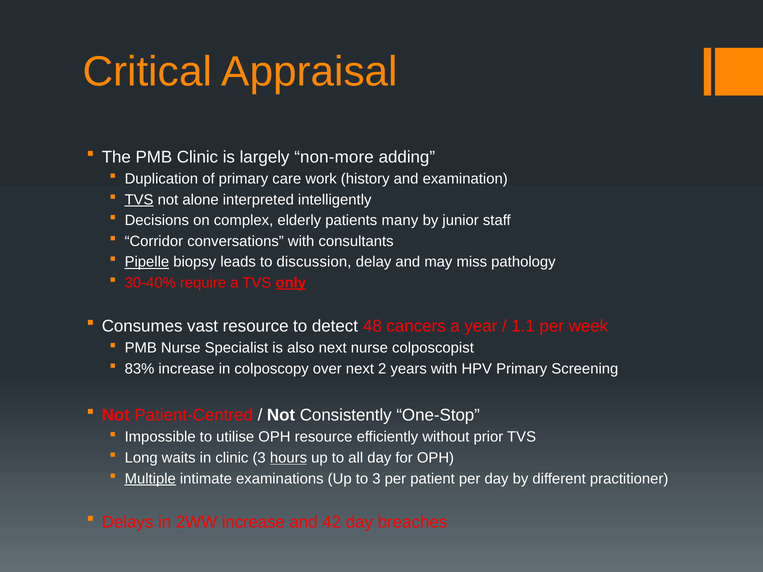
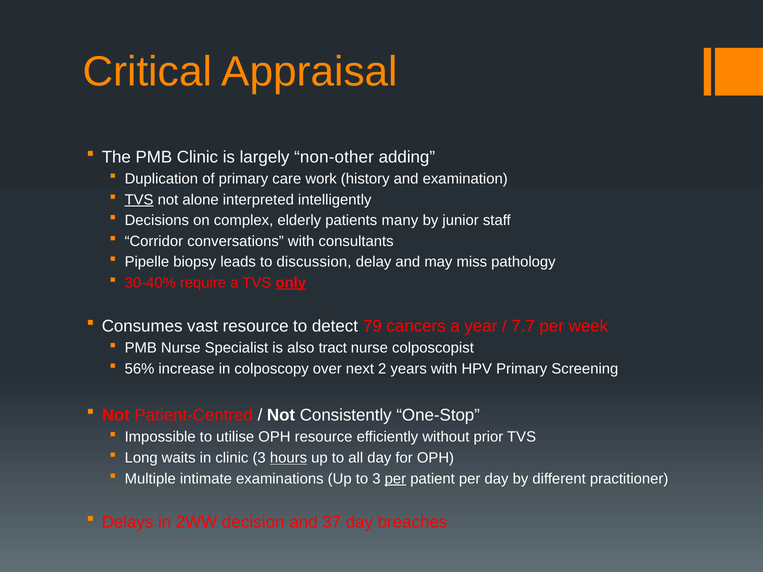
non-more: non-more -> non-other (334, 157)
Pipelle underline: present -> none (147, 262)
48: 48 -> 79 (372, 326)
1.1: 1.1 -> 7.7 (523, 326)
also next: next -> tract (333, 348)
83%: 83% -> 56% (140, 369)
Multiple underline: present -> none (150, 479)
per underline: none -> present (395, 479)
2WW increase: increase -> decision (253, 522)
42: 42 -> 37 (332, 522)
